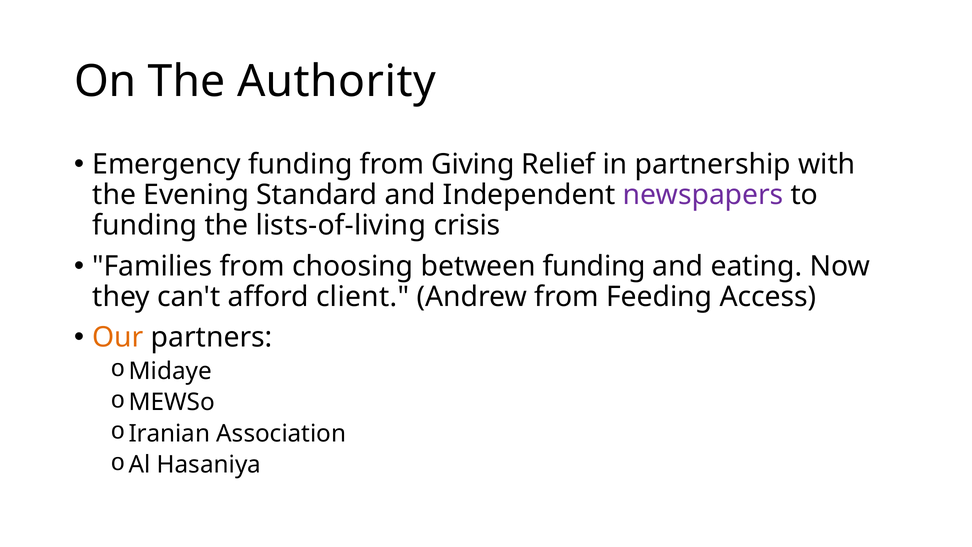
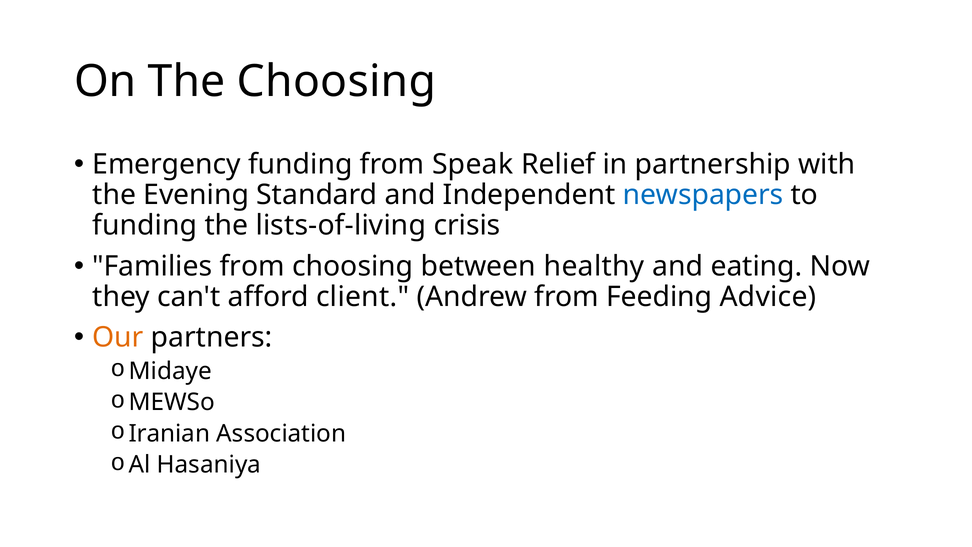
The Authority: Authority -> Choosing (337, 82)
Giving: Giving -> Speak (473, 164)
newspapers colour: purple -> blue (703, 195)
between funding: funding -> healthy (594, 266)
Access: Access -> Advice (768, 297)
